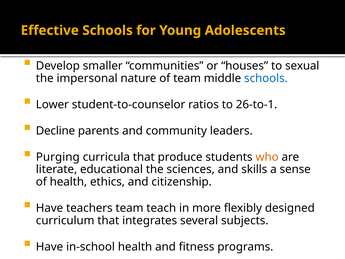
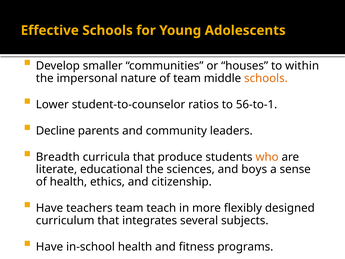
sexual: sexual -> within (302, 66)
schools colour: blue -> orange (266, 78)
26-to-1: 26-to-1 -> 56-to-1 (257, 104)
Purging: Purging -> Breadth (58, 157)
skills: skills -> boys (254, 169)
